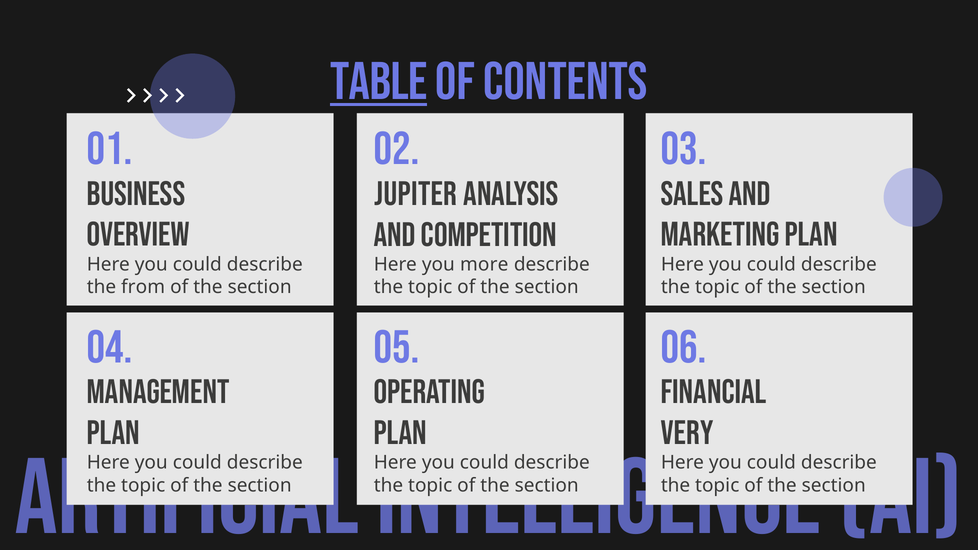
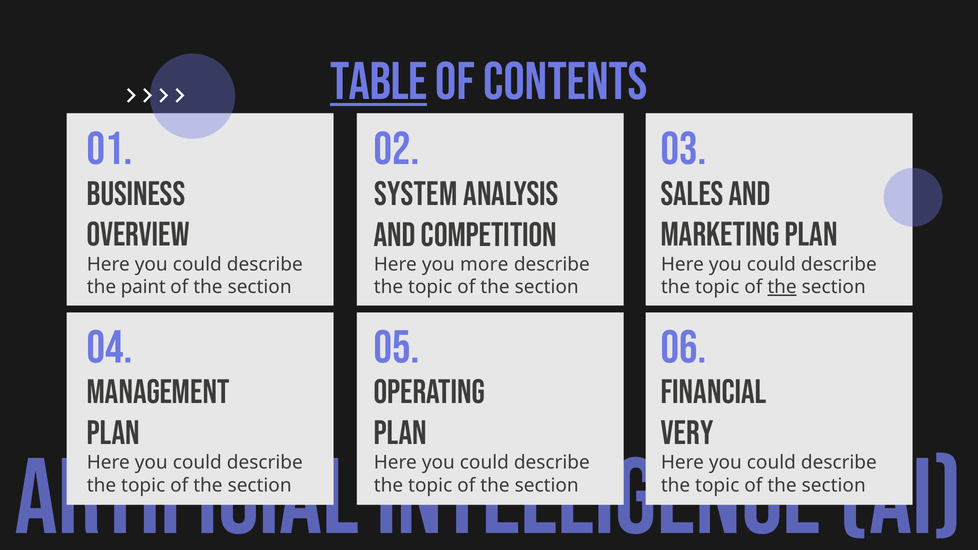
Jupiter: Jupiter -> System (416, 194)
from: from -> paint (143, 287)
the underline: none -> present (782, 287)
